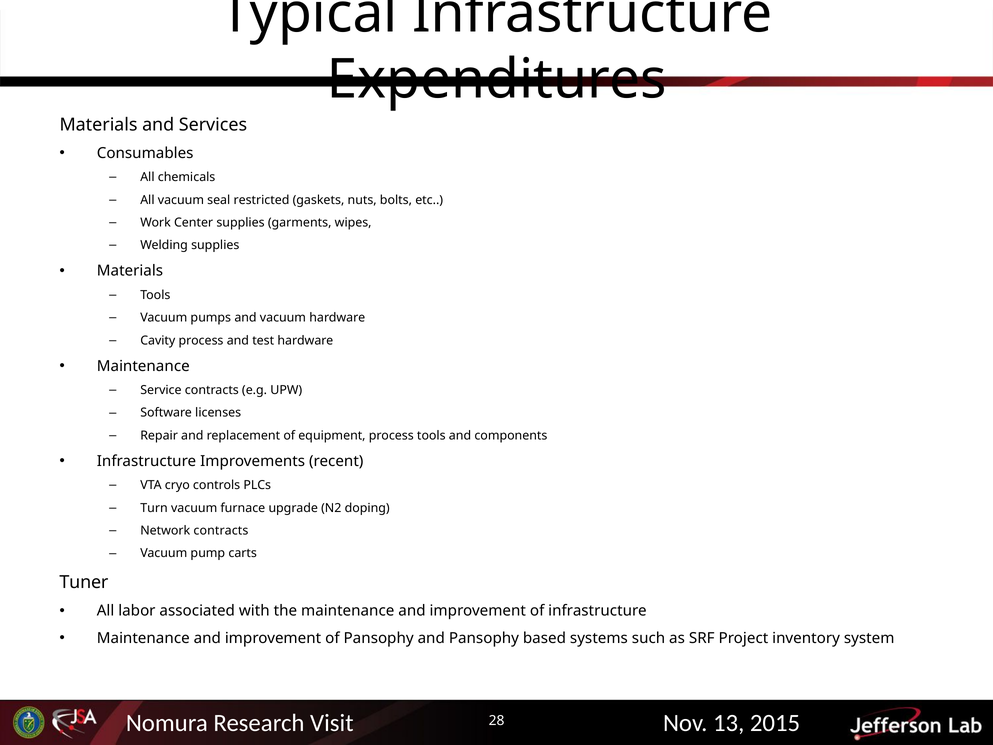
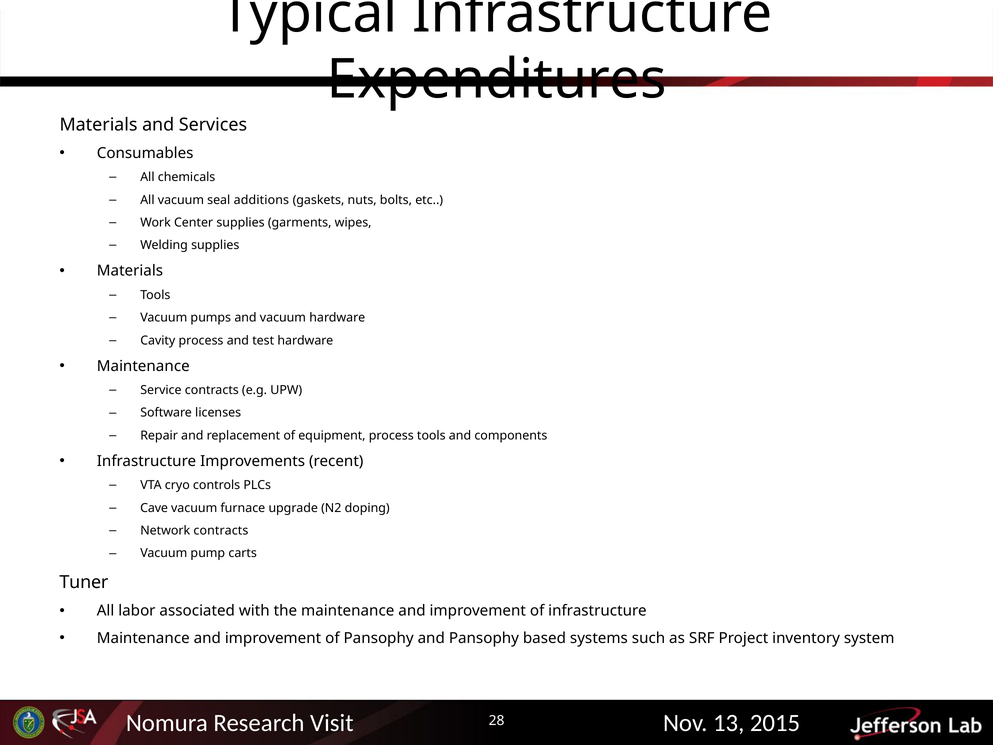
restricted: restricted -> additions (261, 200)
Turn: Turn -> Cave (154, 508)
